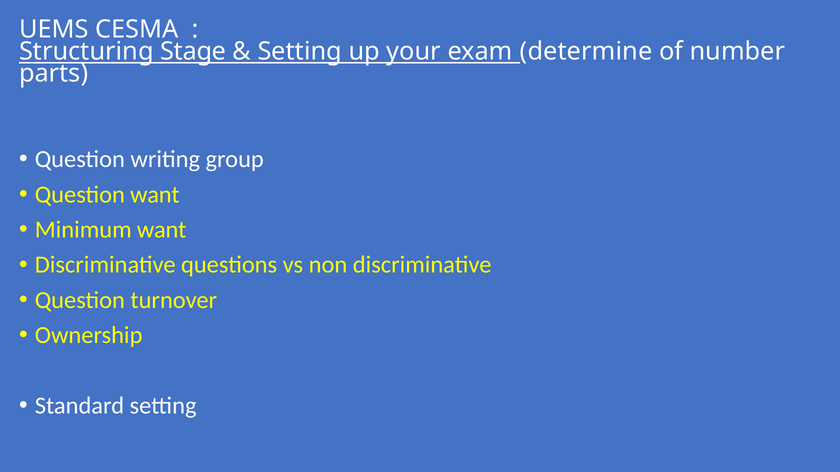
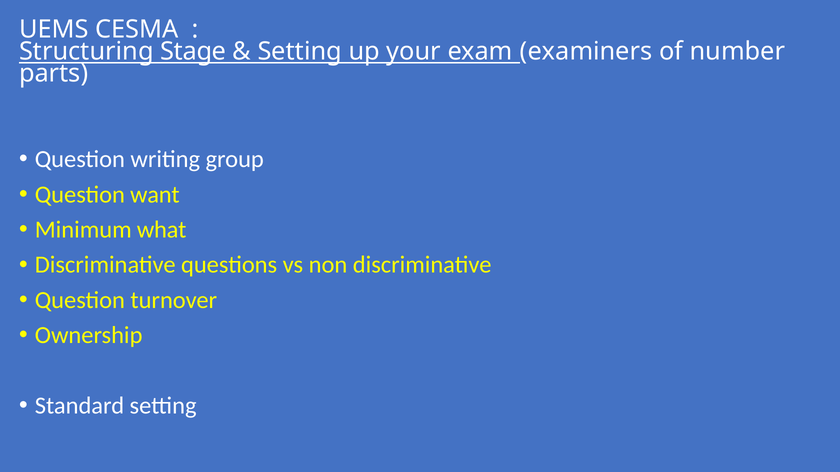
determine: determine -> examiners (586, 51)
Minimum want: want -> what (162, 230)
